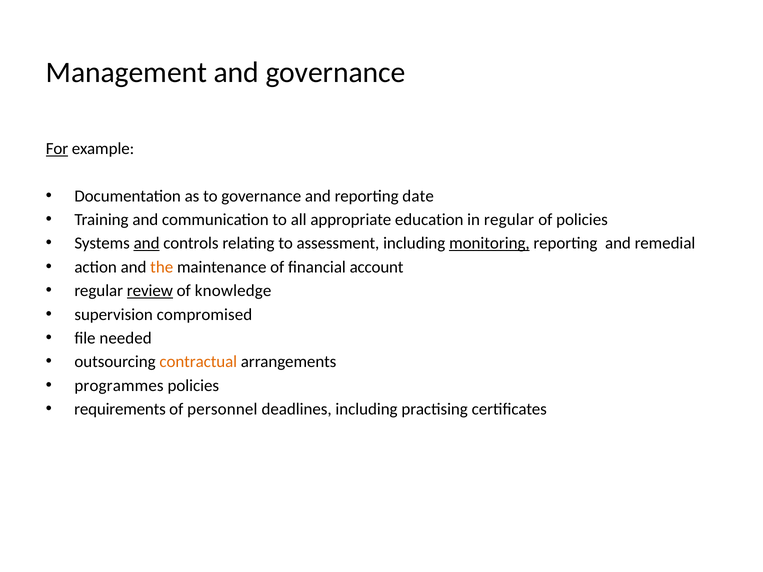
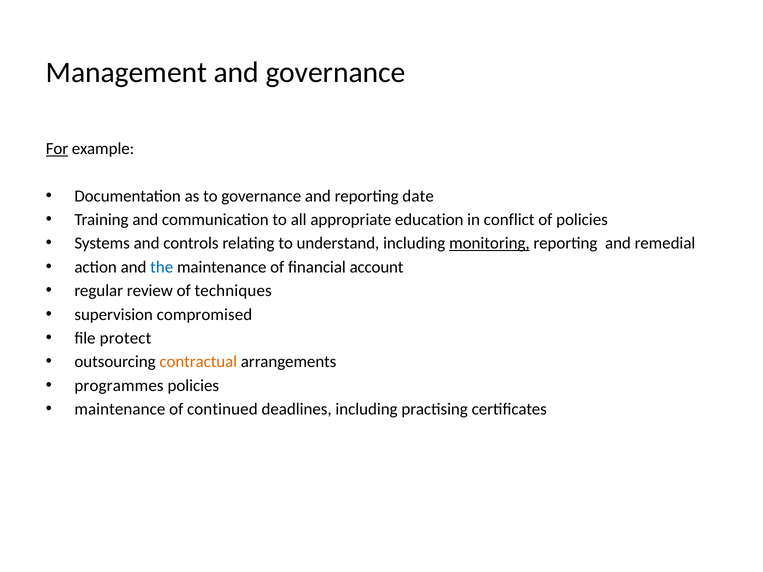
in regular: regular -> conflict (509, 220)
and underline: present -> none (147, 243)
assessment: assessment -> understand (338, 243)
the colour: orange -> blue (162, 267)
review underline: present -> none (150, 291)
knowledge: knowledge -> techniques (233, 291)
needed: needed -> protect (126, 338)
requirements: requirements -> maintenance (120, 409)
personnel: personnel -> continued (222, 409)
